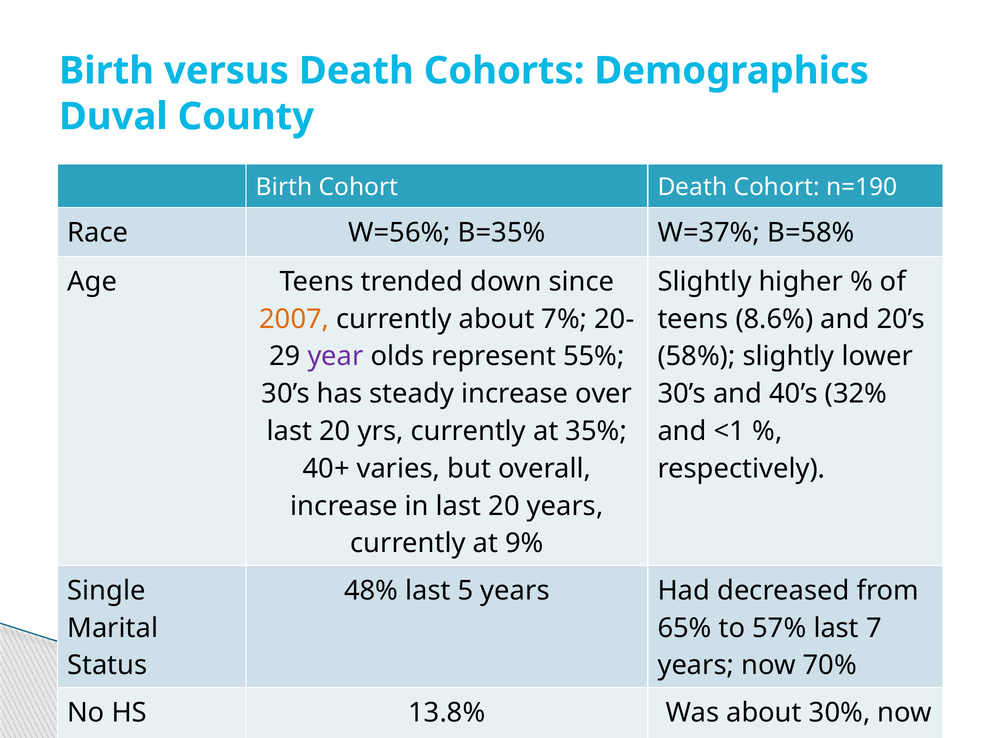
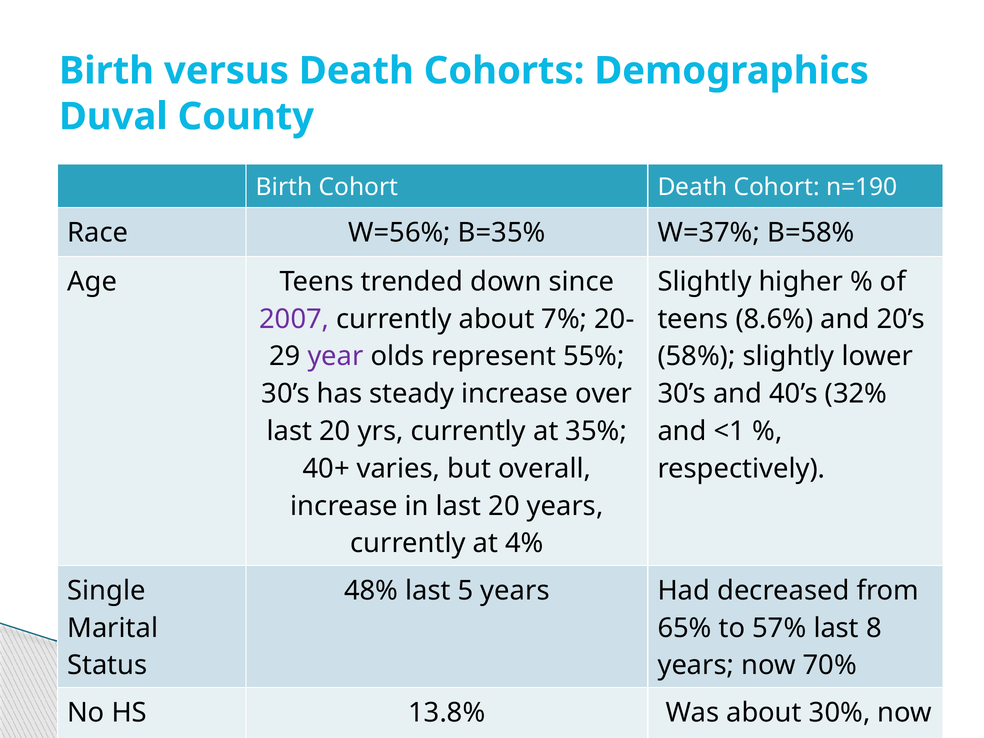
2007 colour: orange -> purple (294, 319)
9%: 9% -> 4% (524, 543)
7: 7 -> 8 (874, 628)
